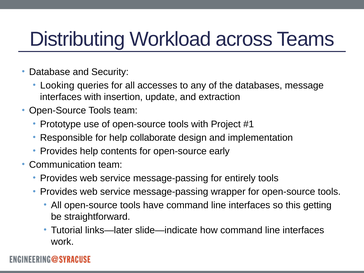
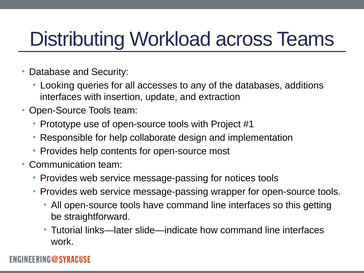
message: message -> additions (304, 85)
early: early -> most (219, 151)
entirely: entirely -> notices (240, 178)
